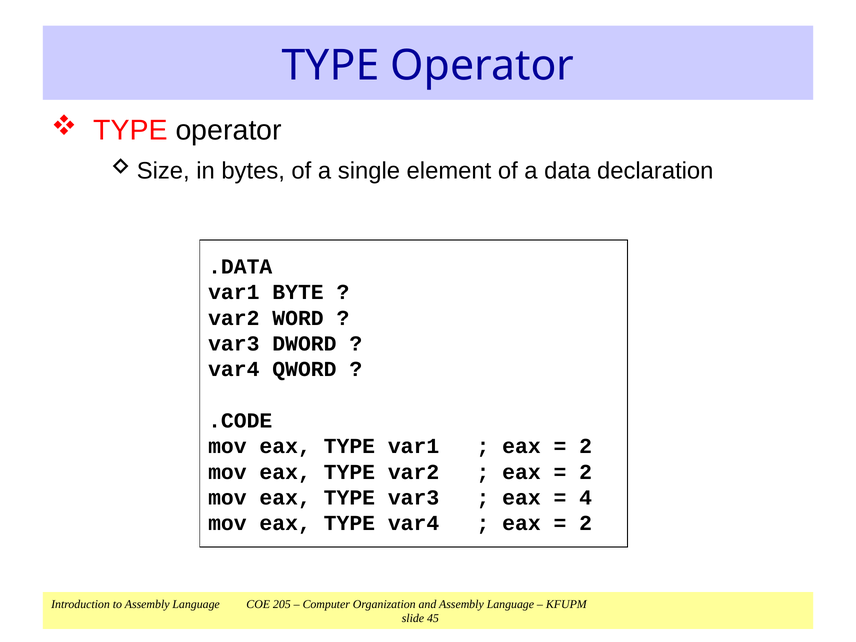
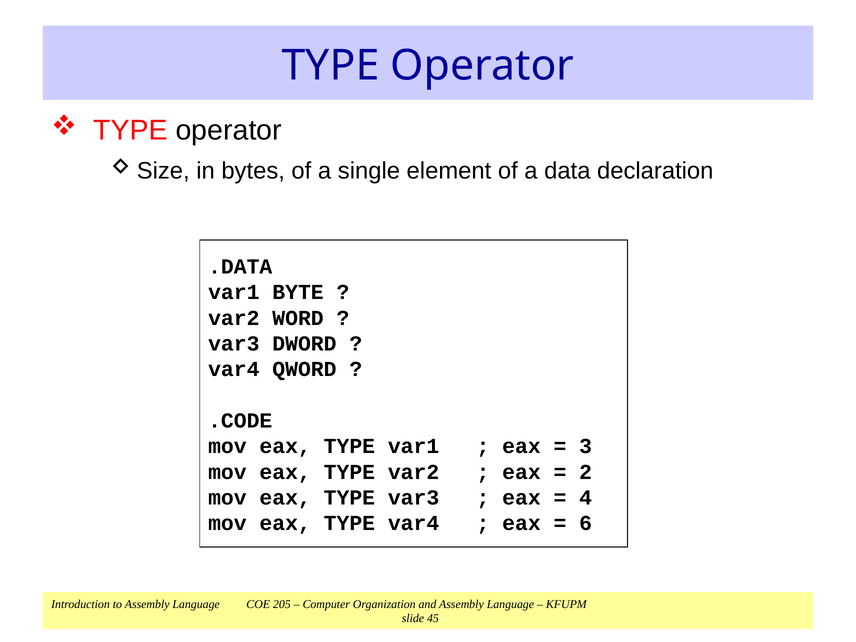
2: 2 -> 3 (586, 446)
2: 2 -> 6 (586, 523)
